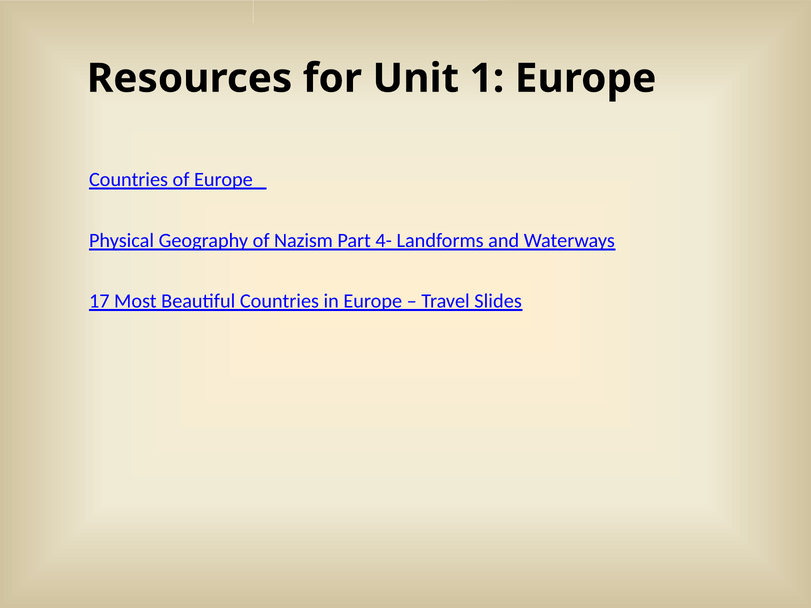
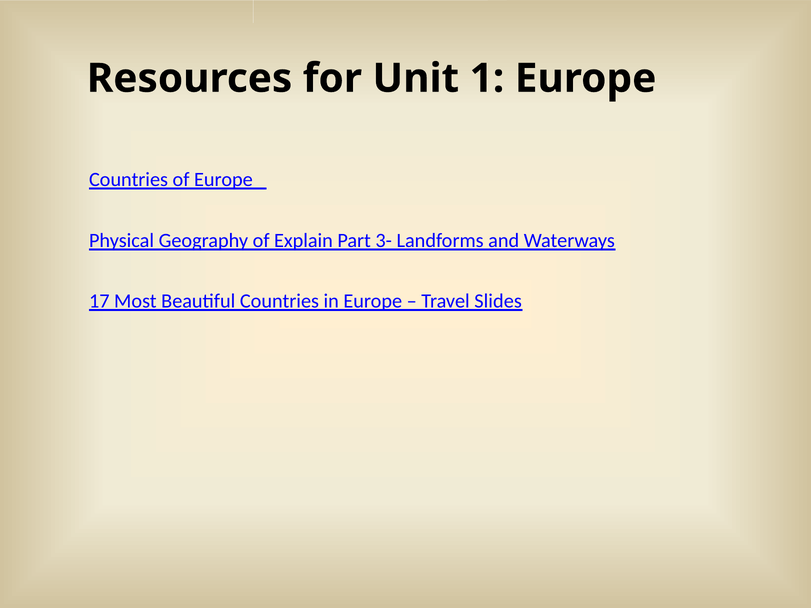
Nazism: Nazism -> Explain (303, 241)
4-: 4- -> 3- (384, 241)
